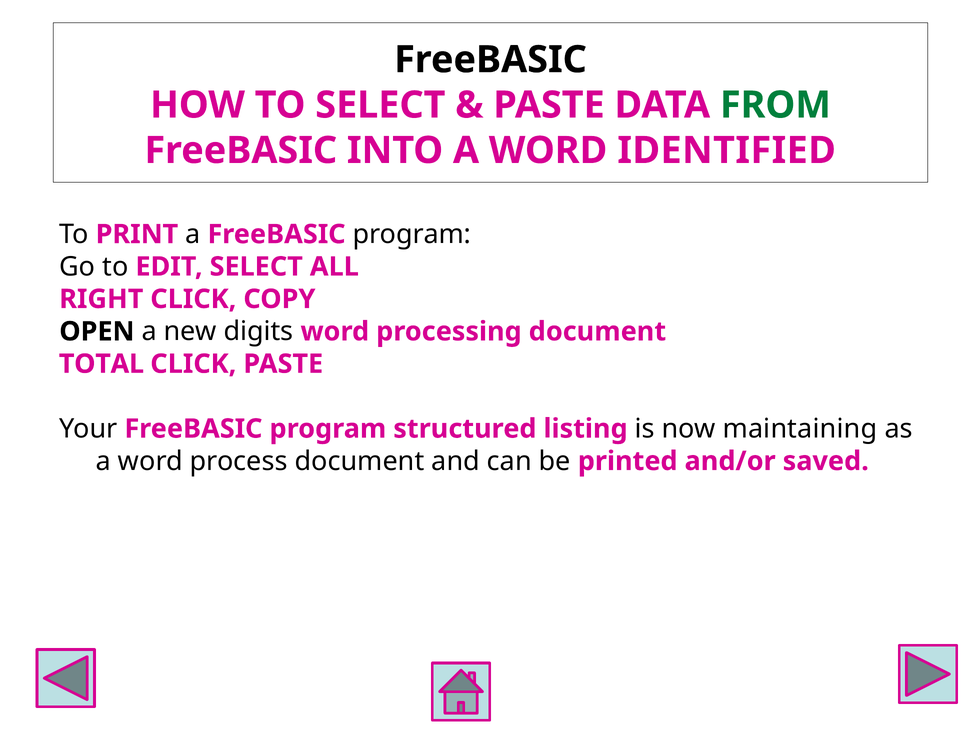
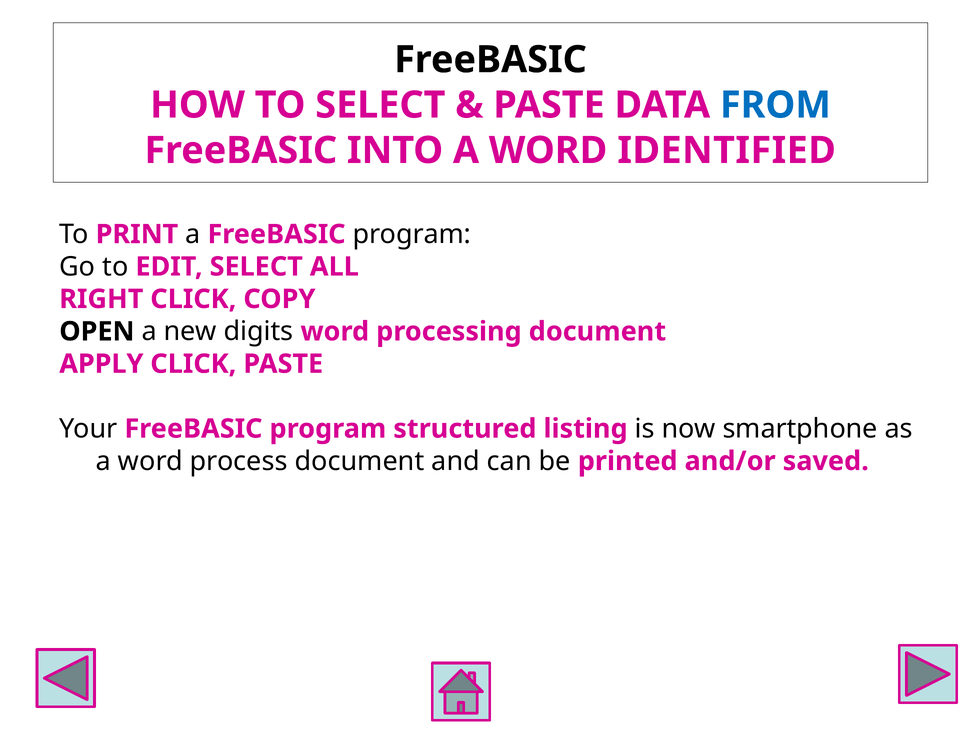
FROM colour: green -> blue (775, 105)
TOTAL: TOTAL -> APPLY (101, 364)
maintaining: maintaining -> smartphone (800, 429)
